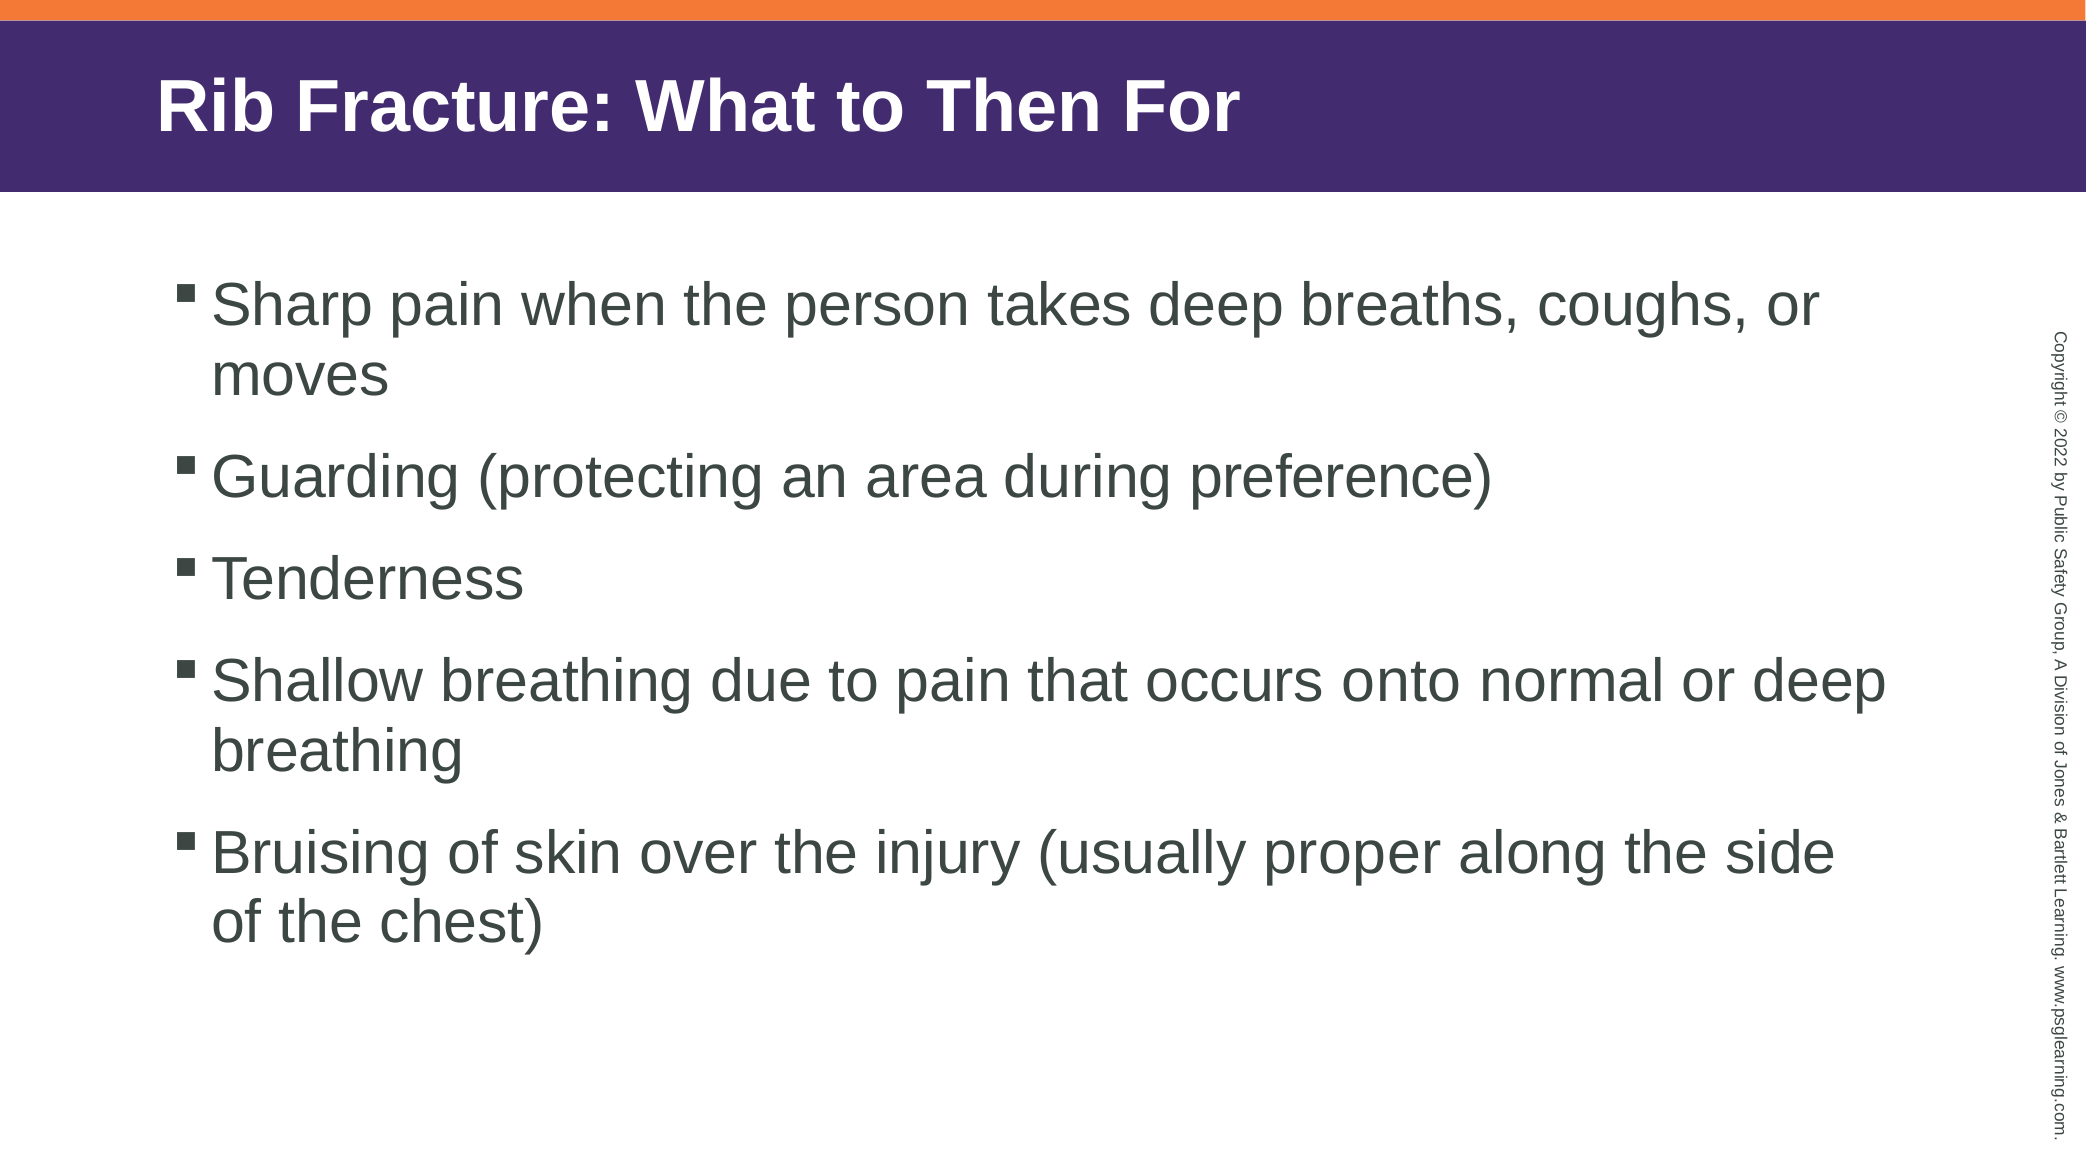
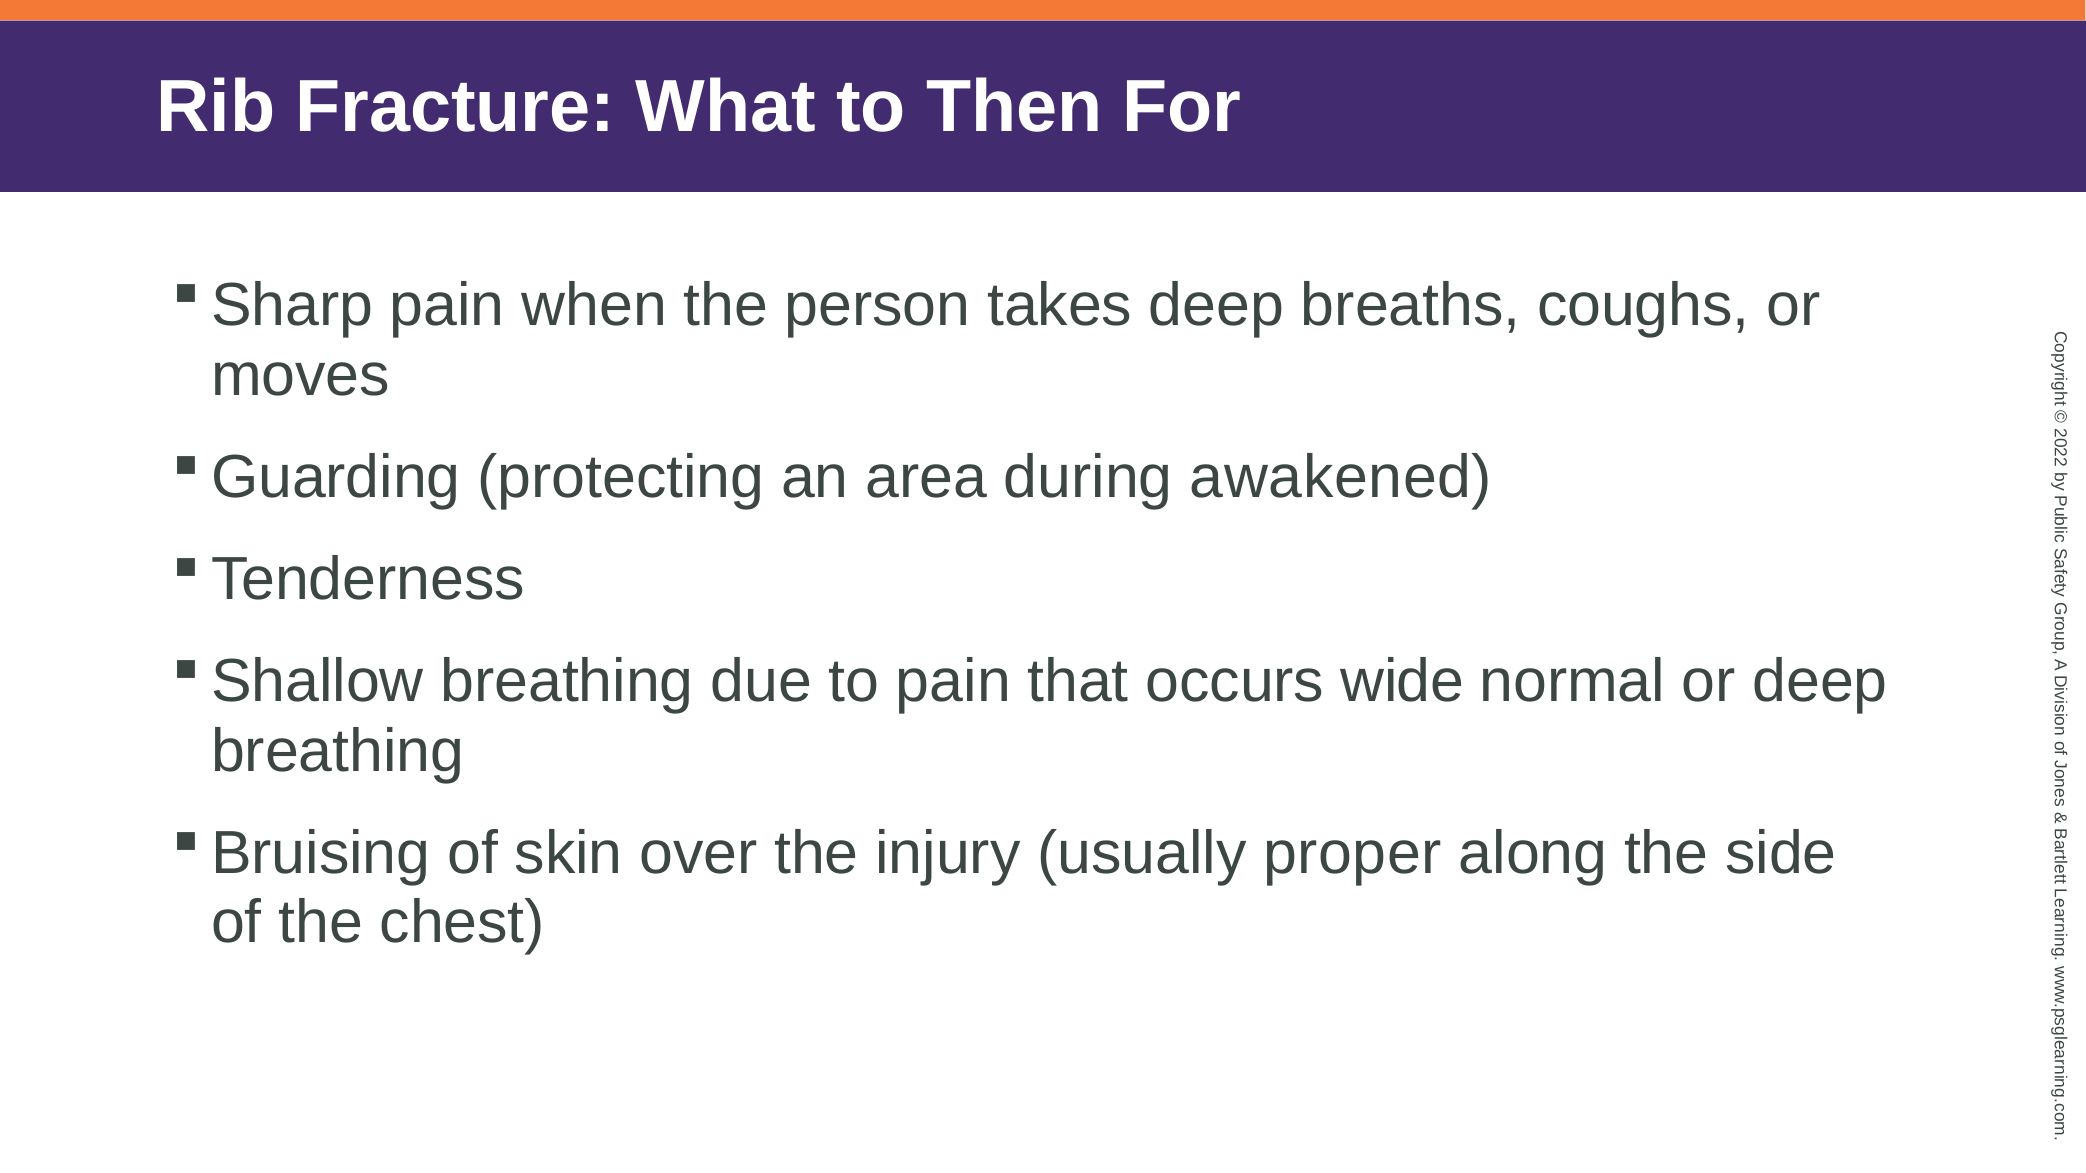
preference: preference -> awakened (1341, 477)
onto: onto -> wide (1402, 682)
